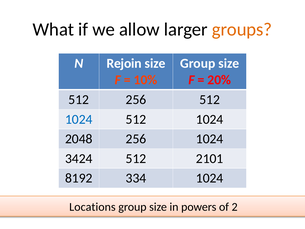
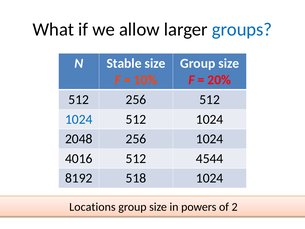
groups colour: orange -> blue (242, 30)
Rejoin: Rejoin -> Stable (124, 63)
3424: 3424 -> 4016 (79, 158)
2101: 2101 -> 4544 (210, 158)
334: 334 -> 518 (136, 178)
